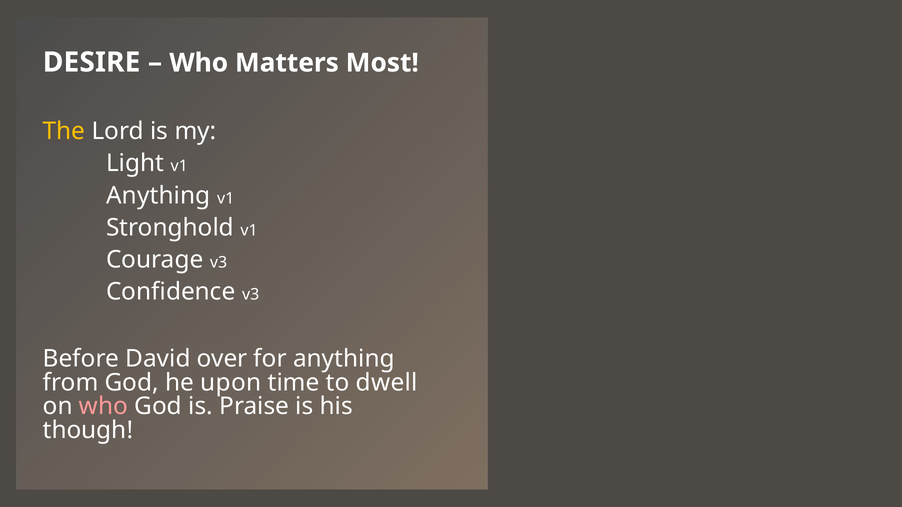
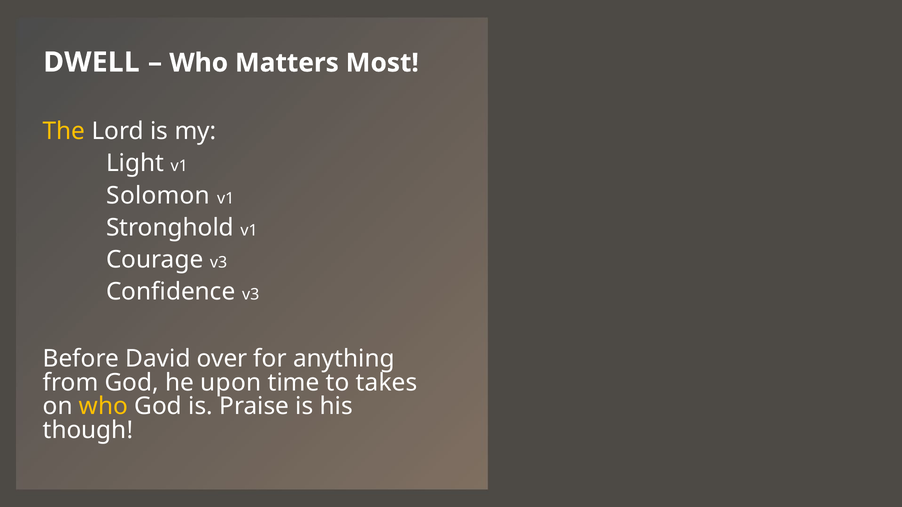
DESIRE: DESIRE -> DWELL (91, 62)
Anything: Anything -> Solomon (158, 196)
dwell: dwell -> takes (387, 383)
who colour: pink -> yellow (103, 407)
